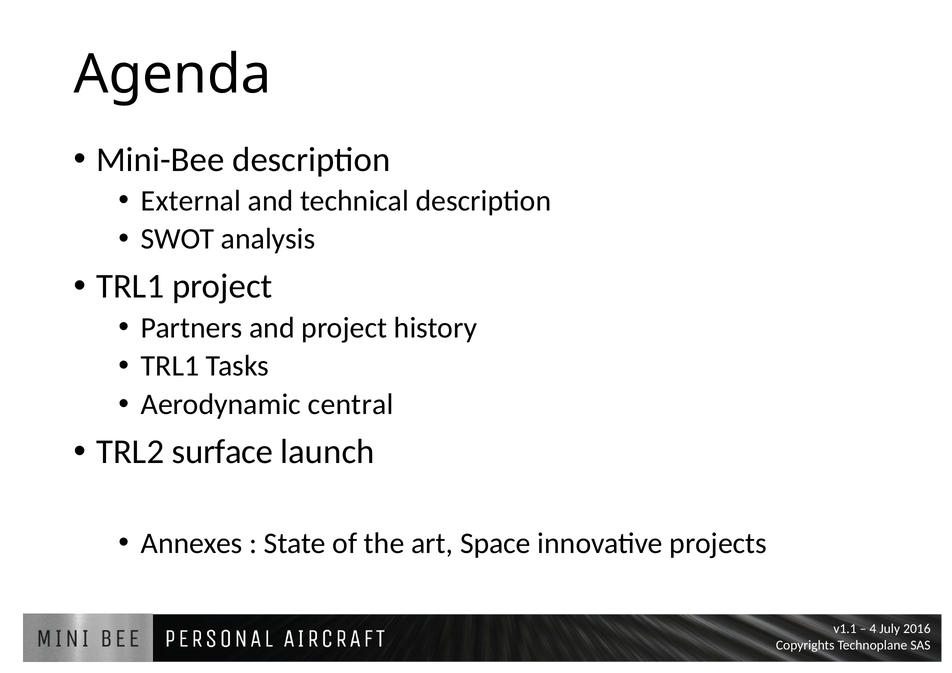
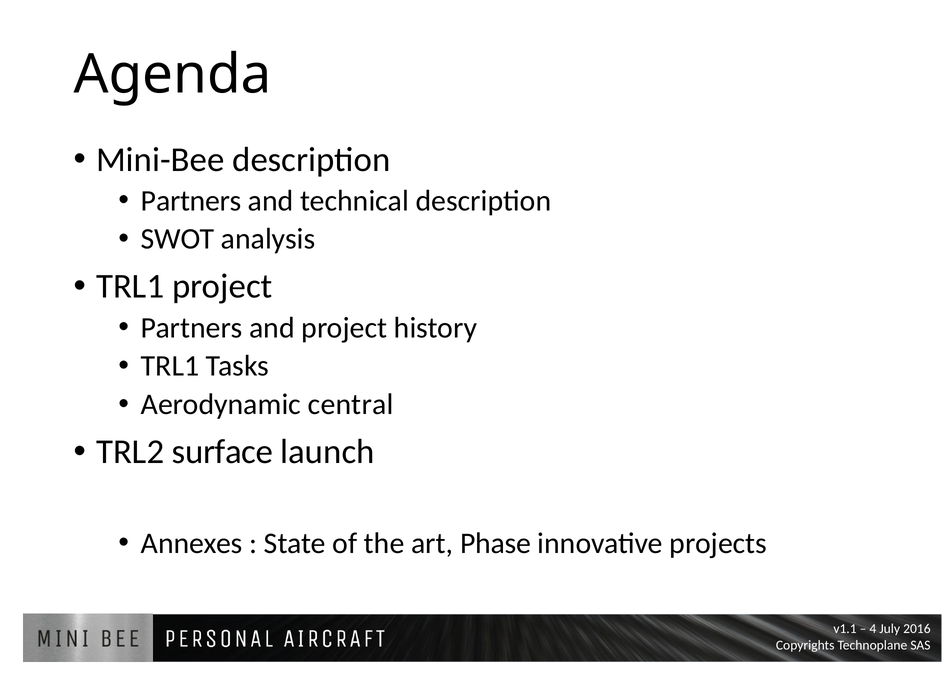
External: External -> Partners (191, 201)
Space: Space -> Phase (495, 543)
